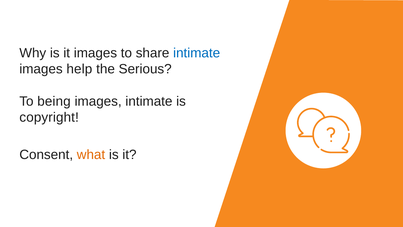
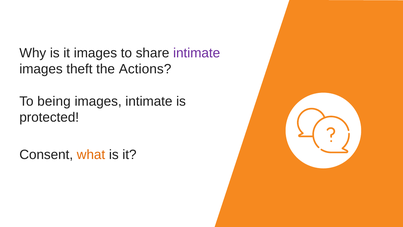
intimate colour: blue -> purple (197, 53)
help: help -> theft (79, 69)
Serious: Serious -> Actions (145, 69)
copyright: copyright -> protected (49, 117)
